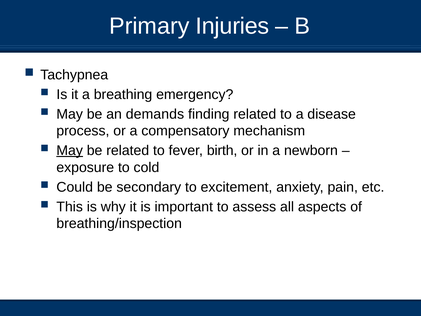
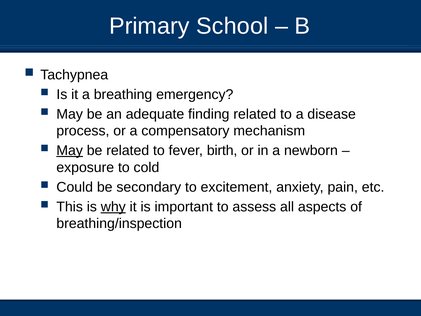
Injuries: Injuries -> School (232, 26)
demands: demands -> adequate (155, 114)
why underline: none -> present (113, 207)
